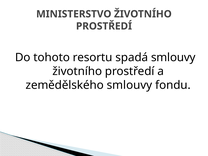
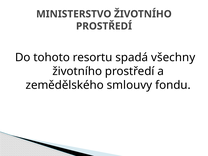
spadá smlouvy: smlouvy -> všechny (173, 57)
